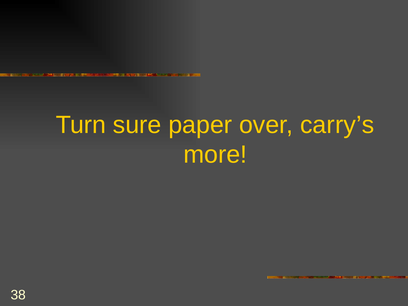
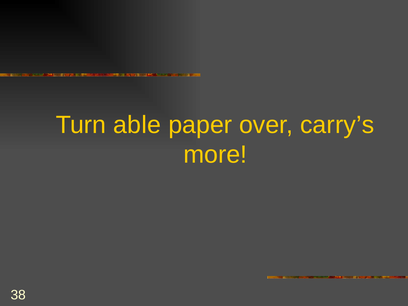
sure: sure -> able (137, 125)
